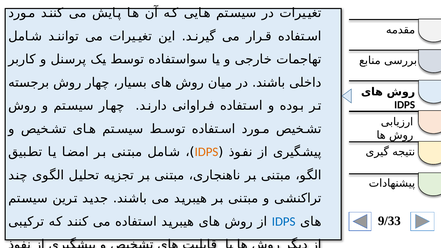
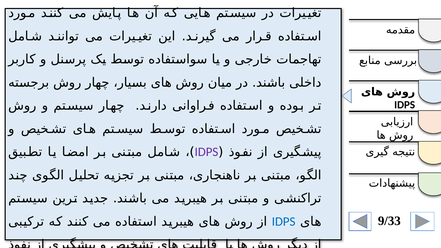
IDPS colour: orange -> purple (206, 152)
